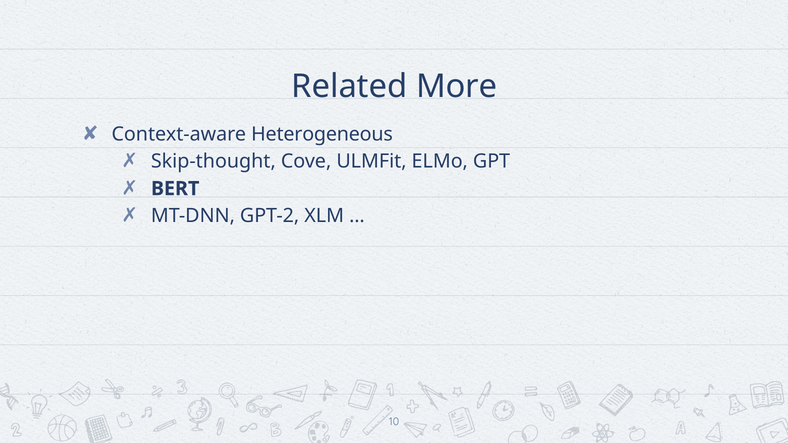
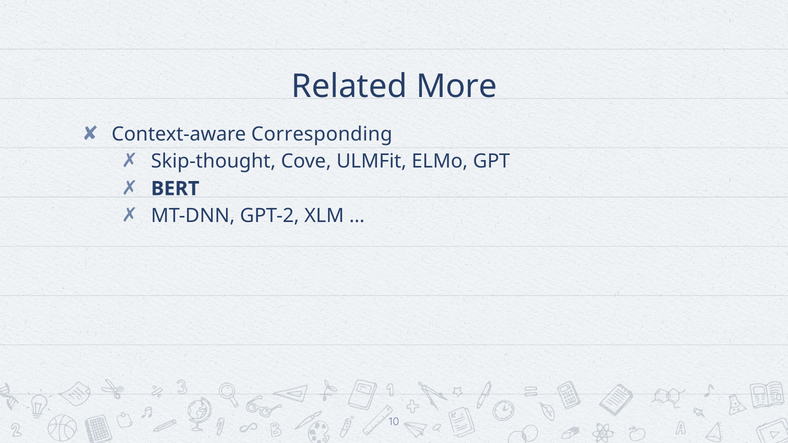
Heterogeneous: Heterogeneous -> Corresponding (322, 134)
